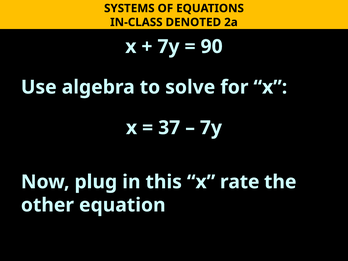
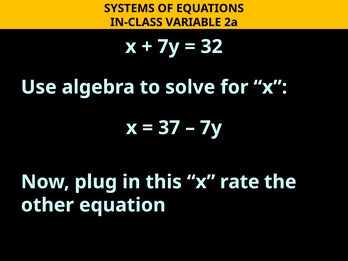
DENOTED: DENOTED -> VARIABLE (193, 22)
90: 90 -> 32 (212, 47)
